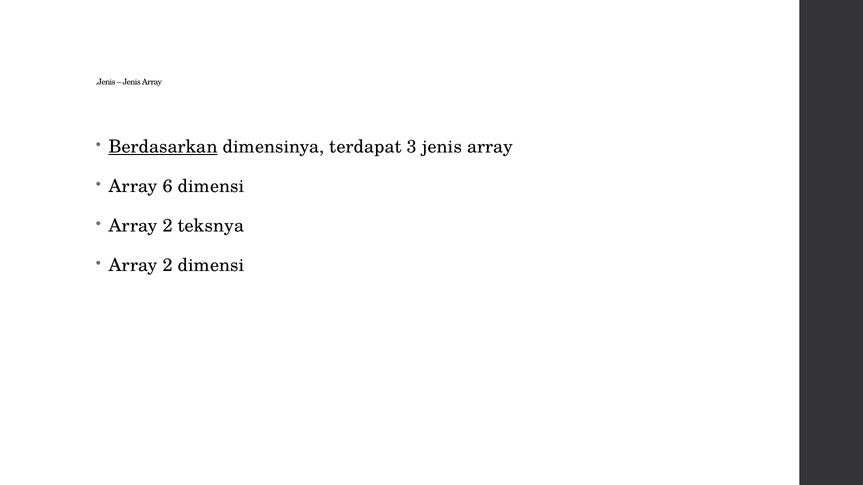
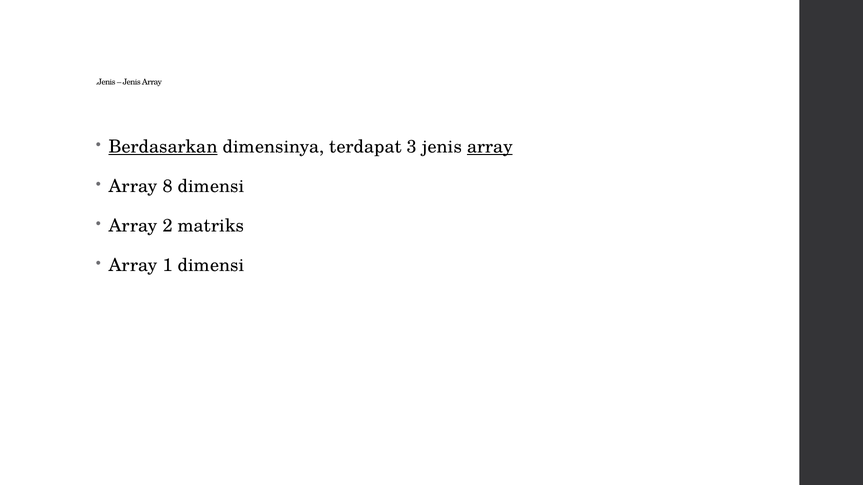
array underline: none -> present (490, 147)
6: 6 -> 8 (168, 186)
teksnya: teksnya -> matriks (211, 226)
2: 2 -> 1 (168, 265)
